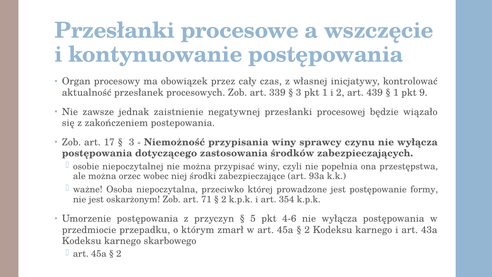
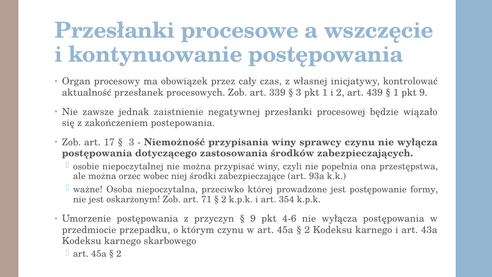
5: 5 -> 9 (253, 219)
którym zmarł: zmarł -> czynu (231, 230)
